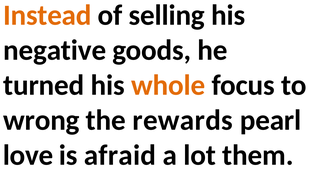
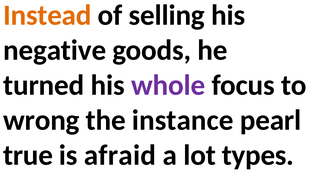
whole colour: orange -> purple (168, 85)
rewards: rewards -> instance (183, 120)
love: love -> true (28, 155)
them: them -> types (258, 155)
